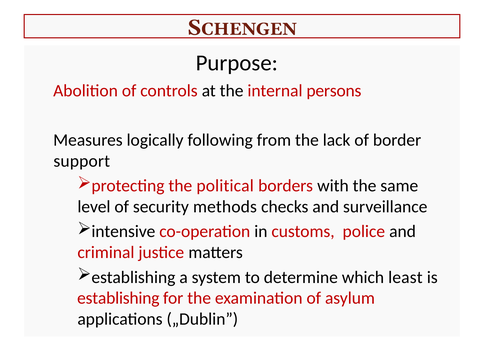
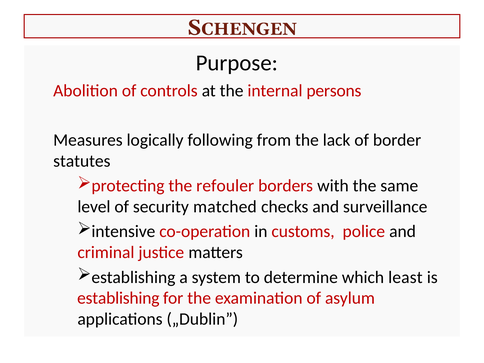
support: support -> statutes (82, 161)
political: political -> refouler (225, 186)
methods: methods -> matched (225, 207)
